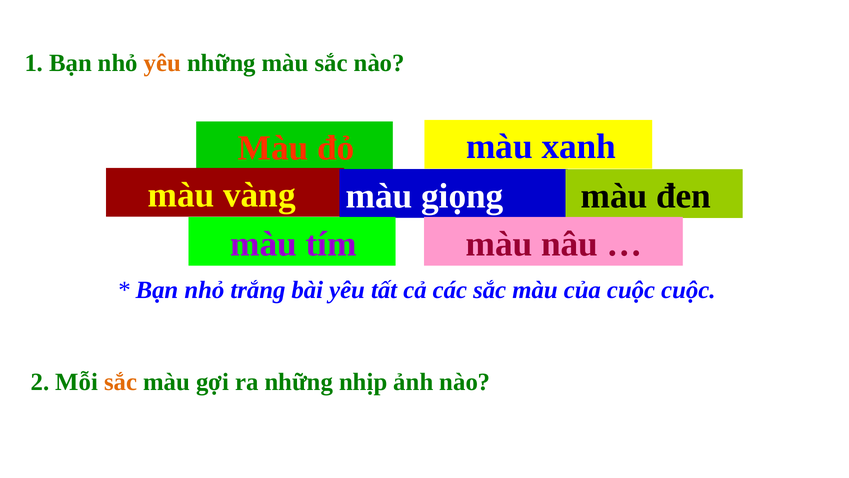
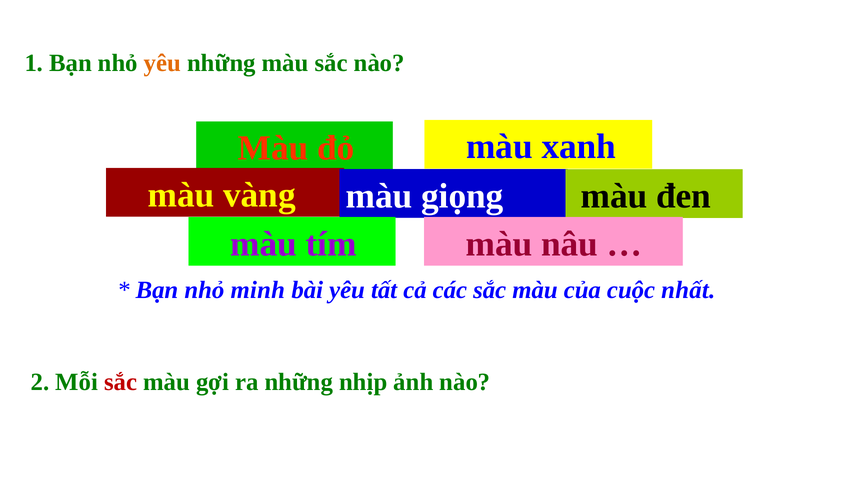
trắng: trắng -> minh (258, 290)
cuộc cuộc: cuộc -> nhất (688, 290)
sắc colour: orange -> red (121, 382)
